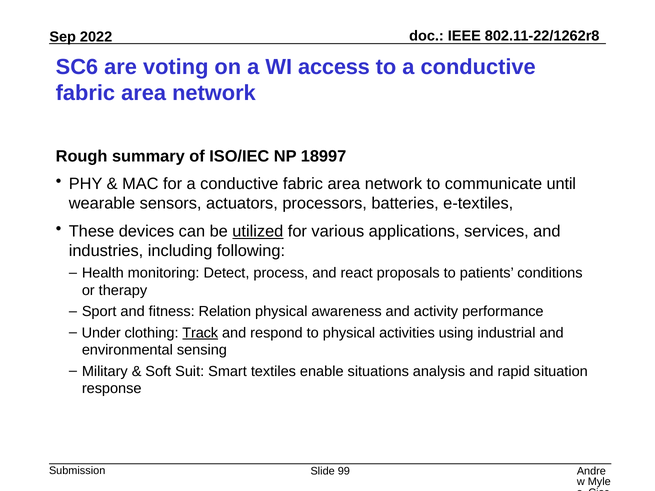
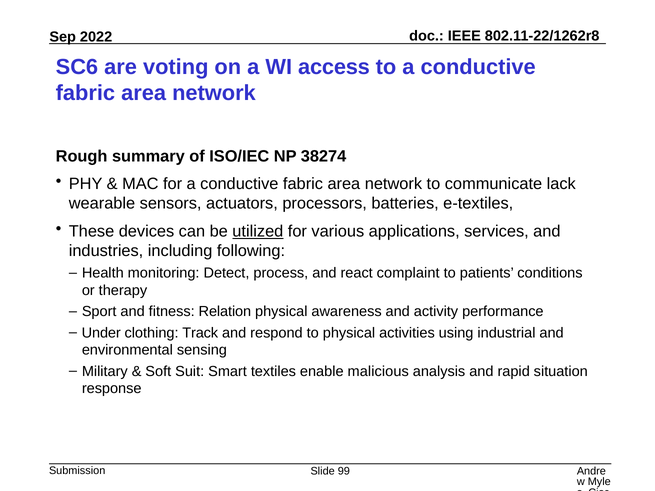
18997: 18997 -> 38274 (324, 156)
until: until -> lack (561, 184)
proposals: proposals -> complaint (408, 273)
Track underline: present -> none (200, 333)
situations: situations -> malicious (378, 371)
